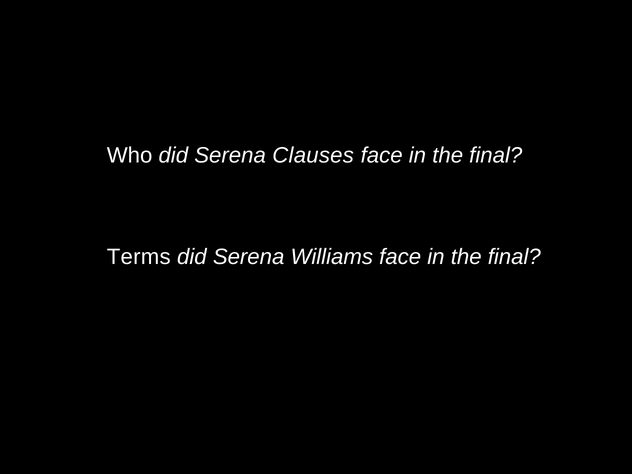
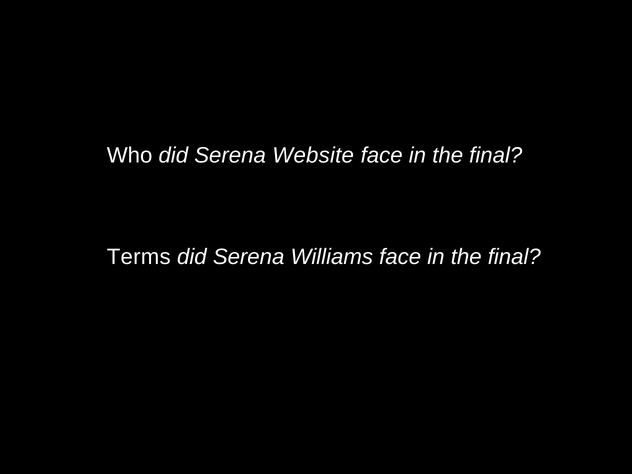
Clauses: Clauses -> Website (313, 155)
